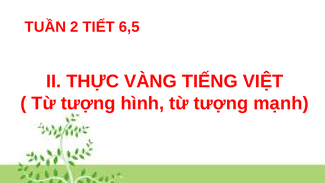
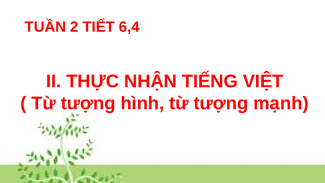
6,5: 6,5 -> 6,4 (129, 27)
VÀNG: VÀNG -> NHẬN (151, 81)
